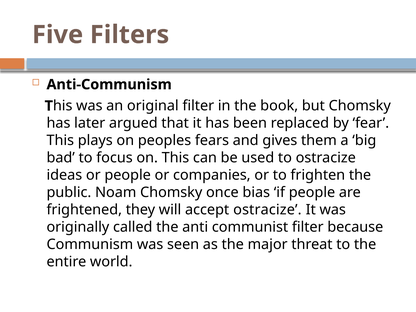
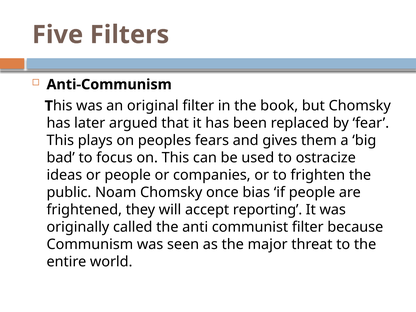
accept ostracize: ostracize -> reporting (268, 210)
